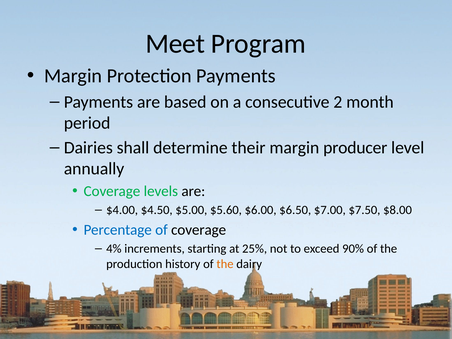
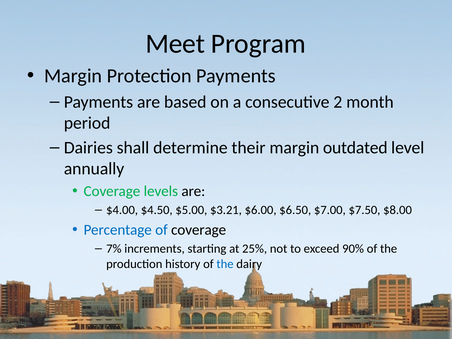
producer: producer -> outdated (355, 148)
$5.60: $5.60 -> $3.21 (226, 210)
4%: 4% -> 7% (114, 249)
the colour: orange -> blue (225, 264)
